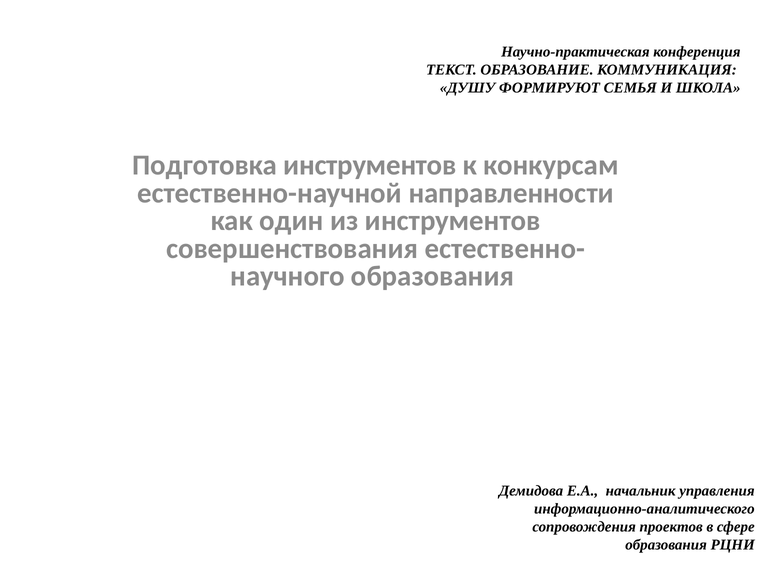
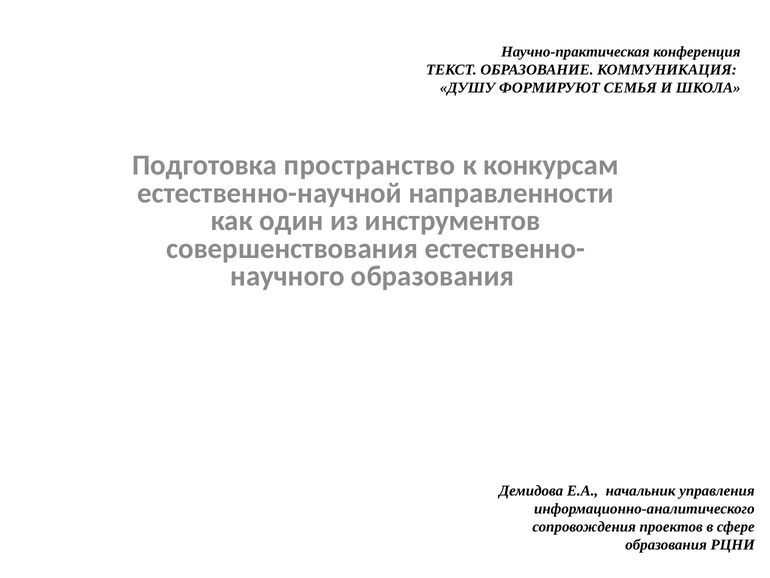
Подготовка инструментов: инструментов -> пространство (370, 165)
